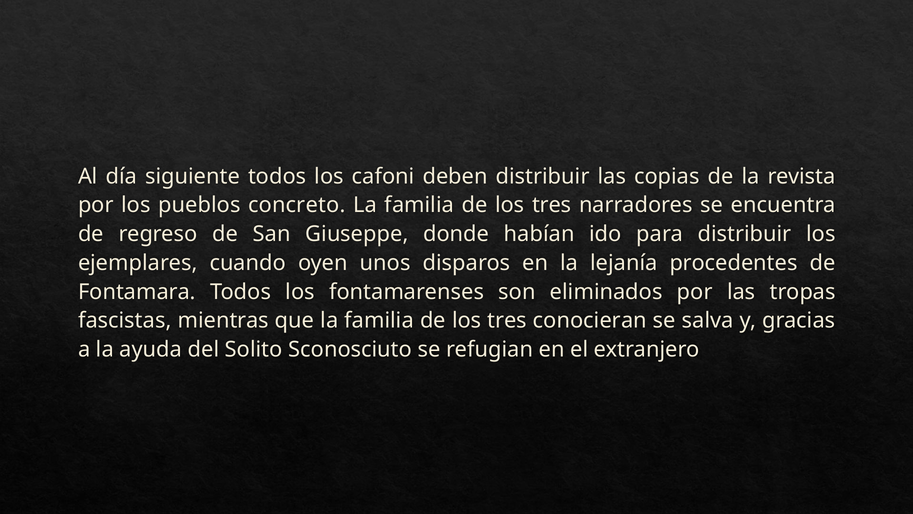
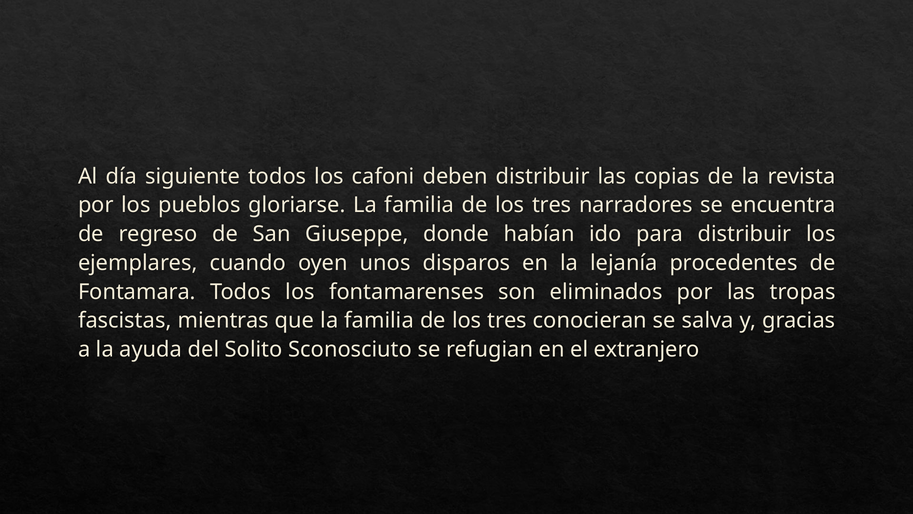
concreto: concreto -> gloriarse (297, 205)
